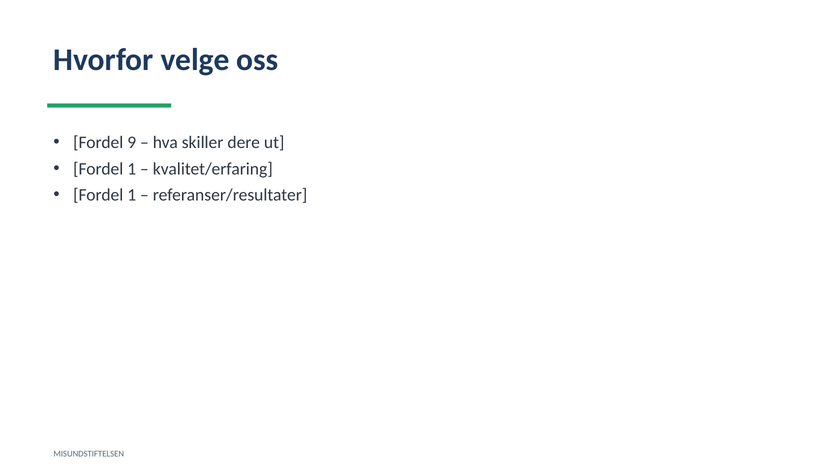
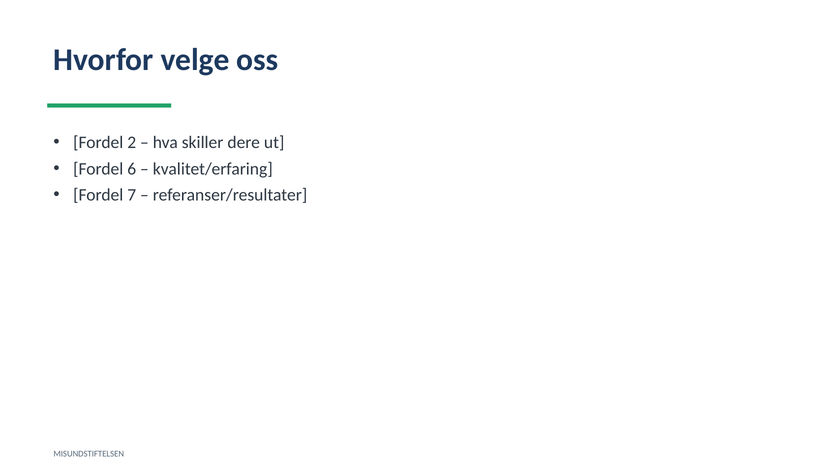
9: 9 -> 2 (132, 142)
1: 1 -> 6 (132, 169)
1: 1 -> 7 (132, 195)
